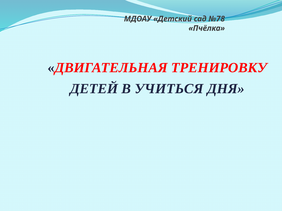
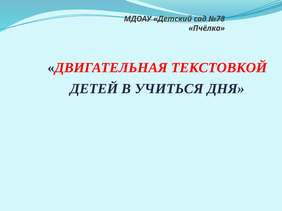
ТРЕНИРОВКУ: ТРЕНИРОВКУ -> ТЕКСТОВКОЙ (219, 68)
